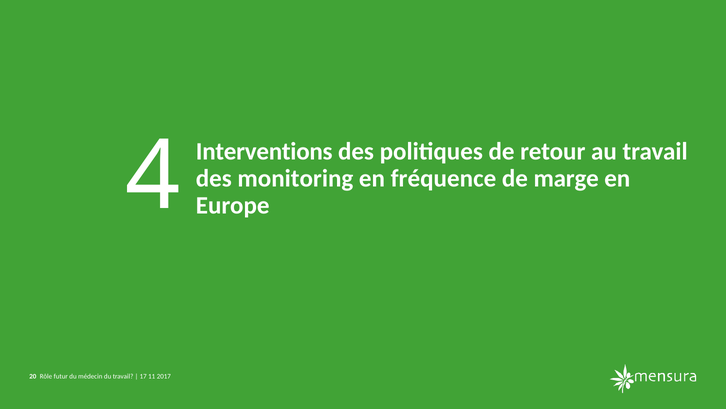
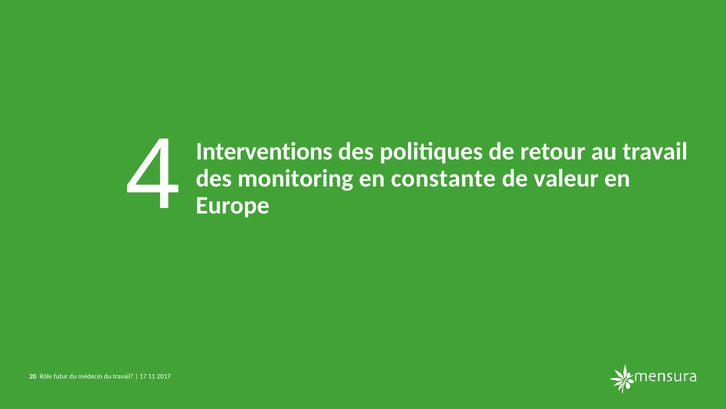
fréquence: fréquence -> constante (443, 178)
marge: marge -> valeur (566, 178)
